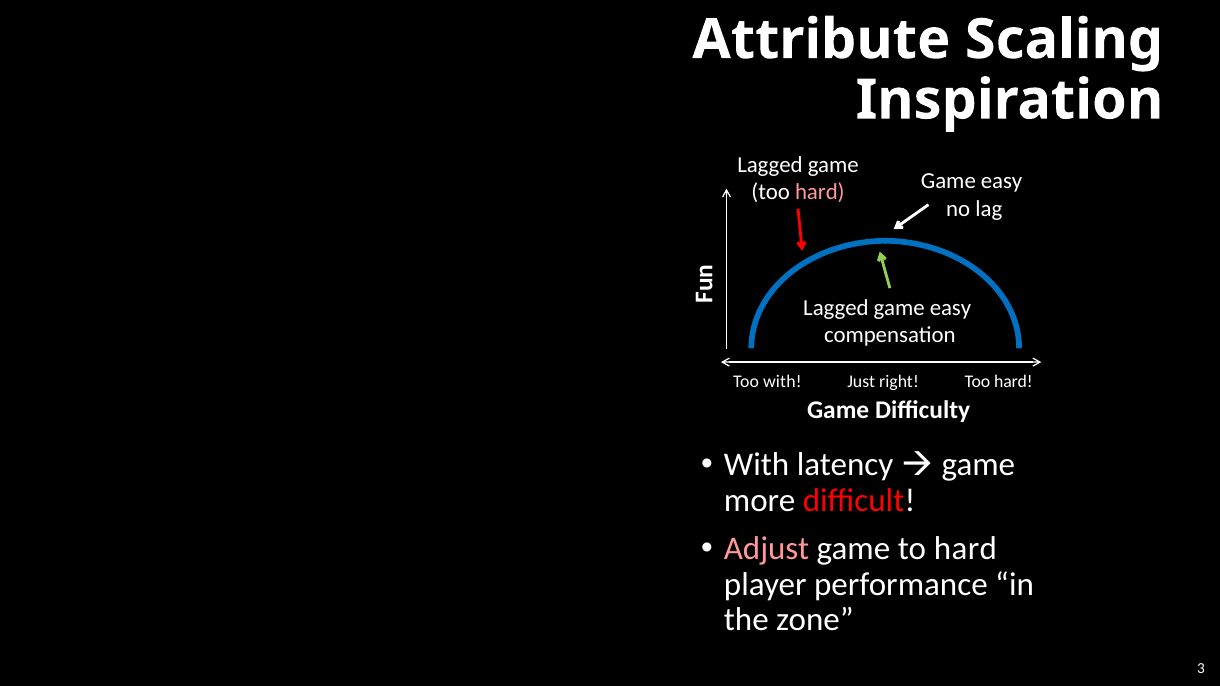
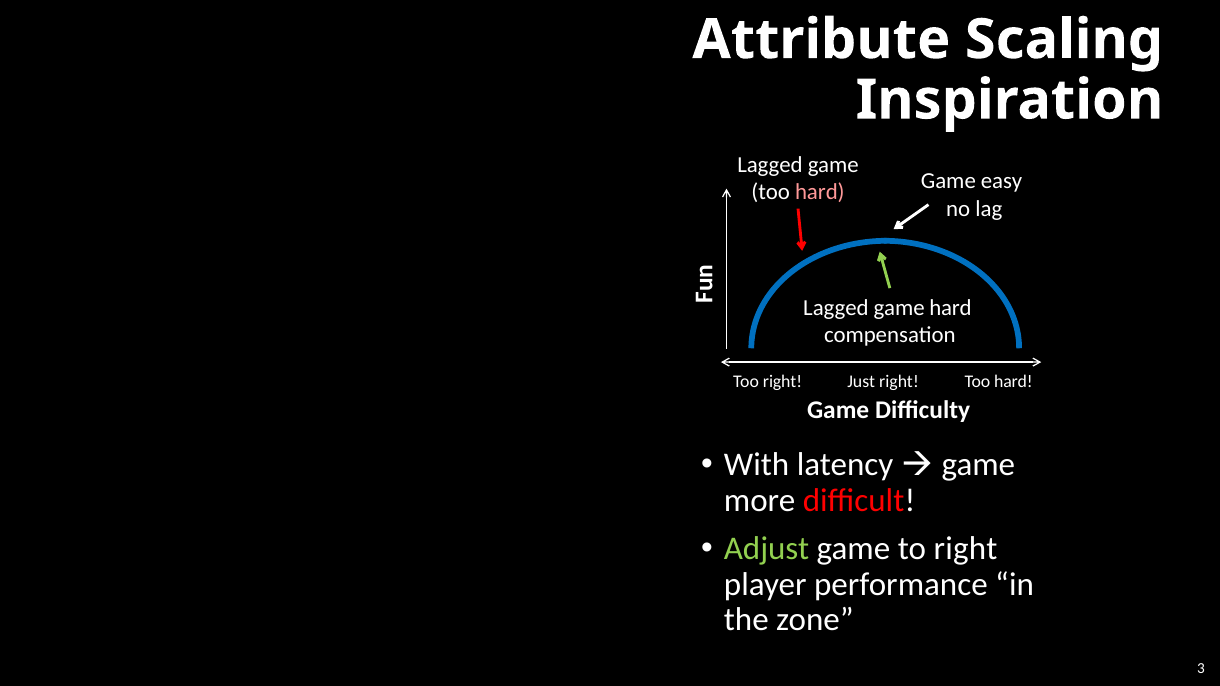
Lagged game easy: easy -> hard (951, 308)
Too with: with -> right (783, 381)
Adjust colour: pink -> light green (767, 549)
to hard: hard -> right (965, 549)
